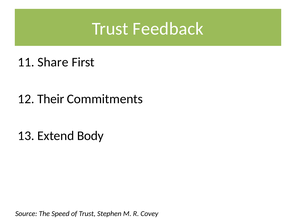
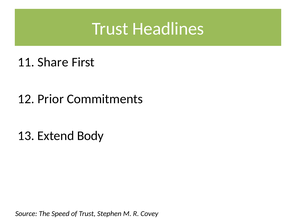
Feedback: Feedback -> Headlines (168, 29)
Their: Their -> Prior (51, 99)
